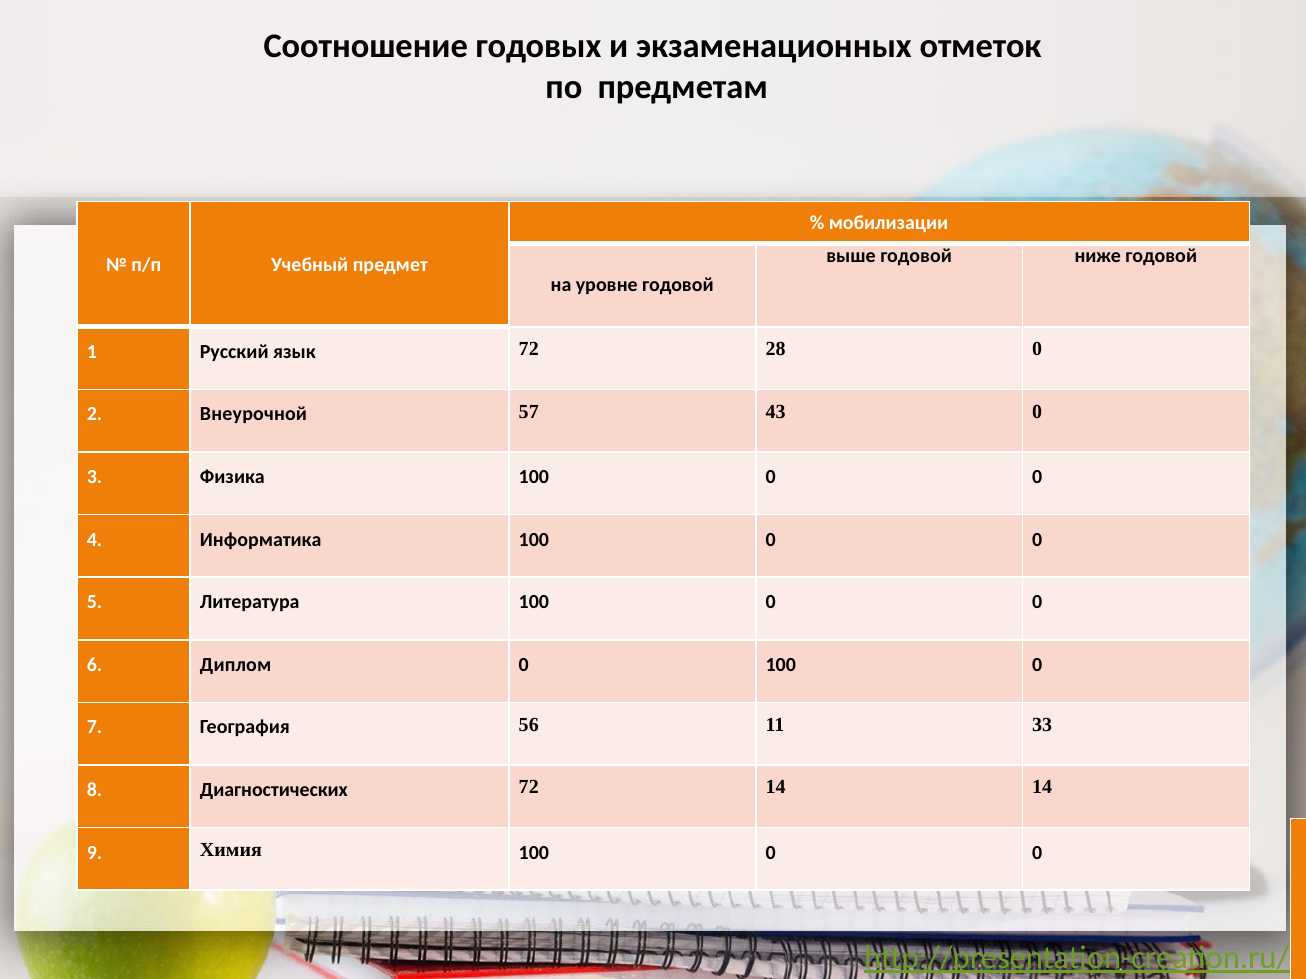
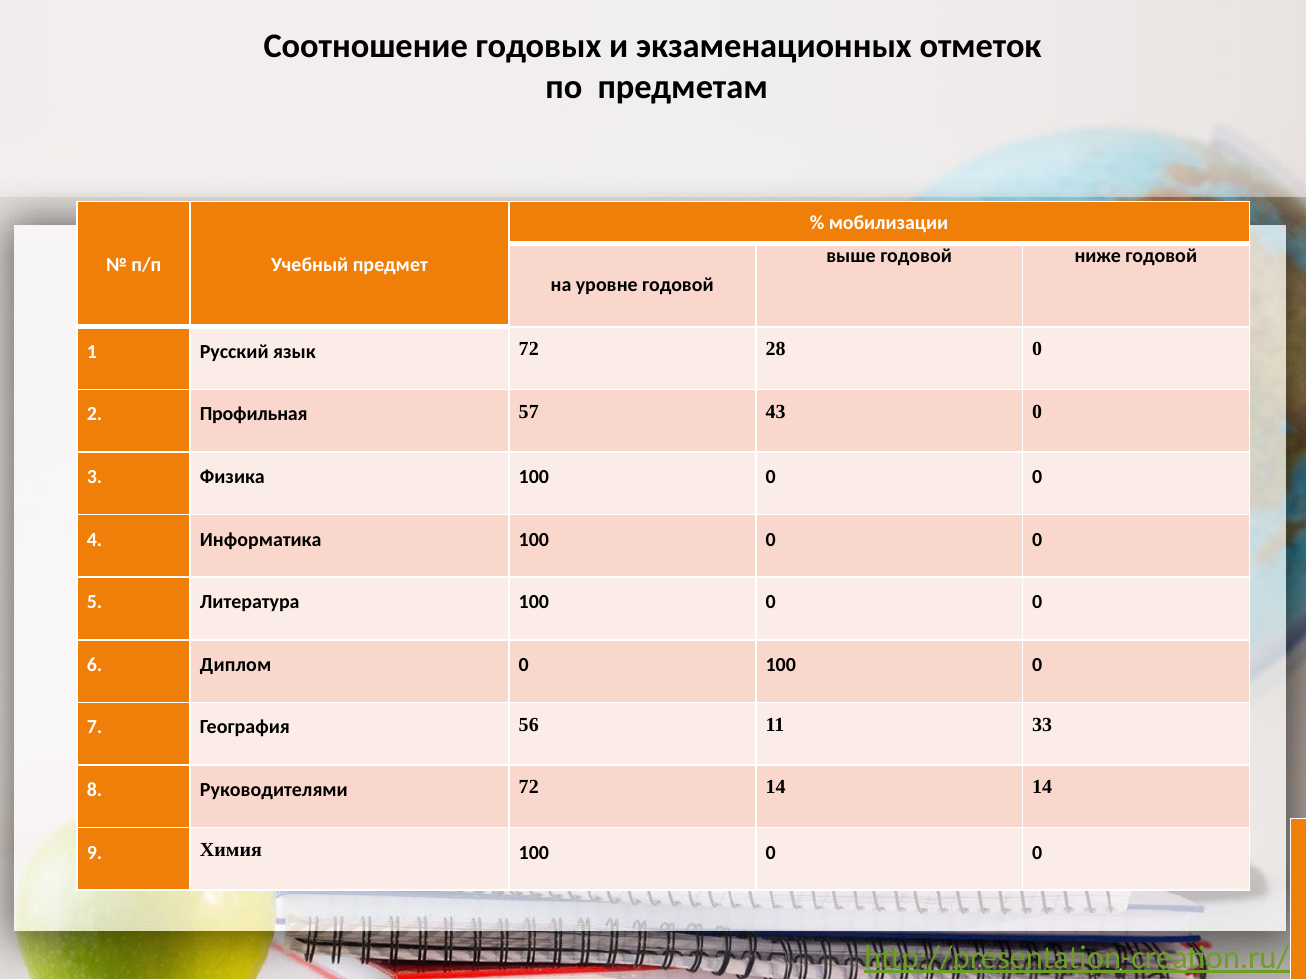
Внеурочной: Внеурочной -> Профильная (254, 415)
Диагностических: Диагностических -> Руководителями (274, 790)
